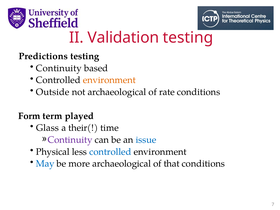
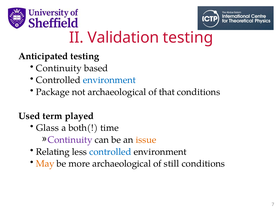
Predictions: Predictions -> Anticipated (43, 56)
environment colour: orange -> blue (109, 80)
Outside: Outside -> Package (53, 92)
rate: rate -> that (167, 92)
Form: Form -> Used (29, 116)
their(: their( -> both( (83, 128)
issue colour: blue -> orange (146, 140)
Physical: Physical -> Relating (53, 152)
May colour: blue -> orange (45, 164)
that: that -> still (171, 164)
